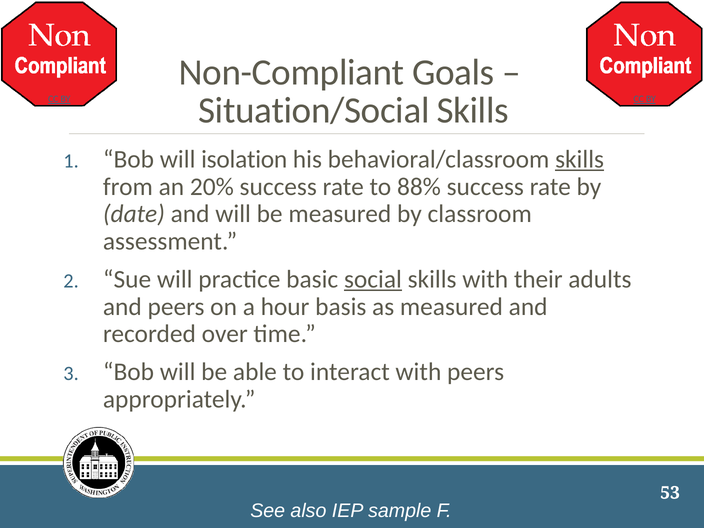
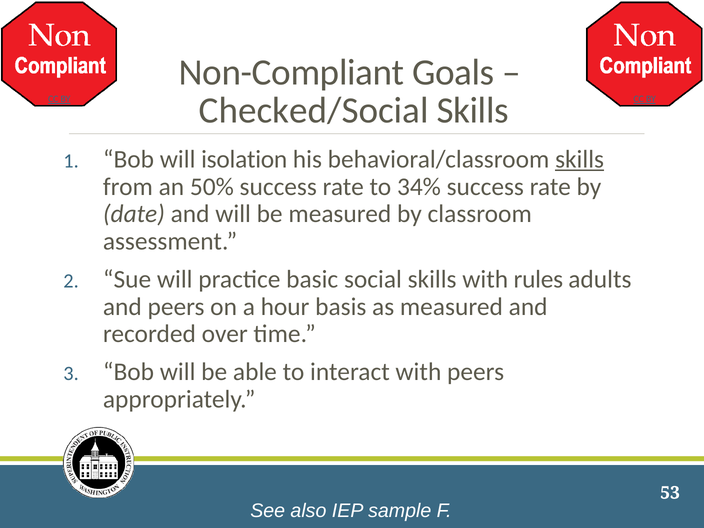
Situation/Social: Situation/Social -> Checked/Social (314, 110)
20%: 20% -> 50% (212, 187)
88%: 88% -> 34% (419, 187)
social underline: present -> none (373, 279)
their: their -> rules (538, 279)
